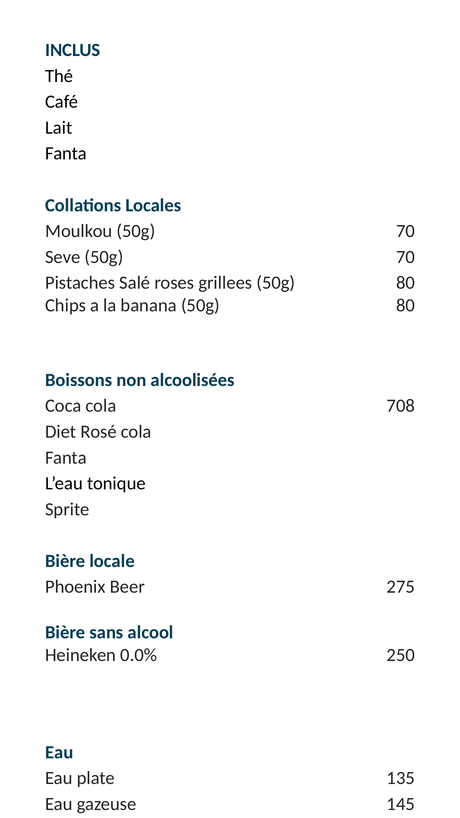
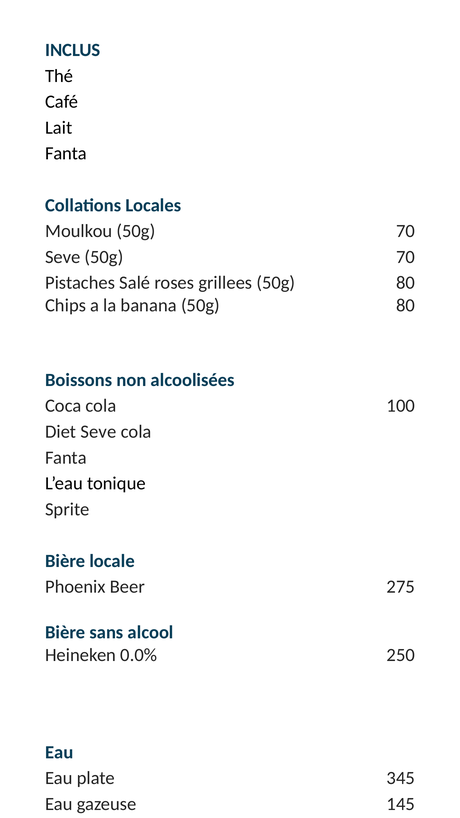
708: 708 -> 100 (401, 406)
Diet Rosé: Rosé -> Seve (98, 432)
135: 135 -> 345 (401, 778)
